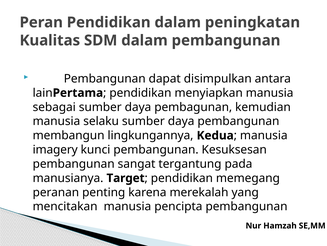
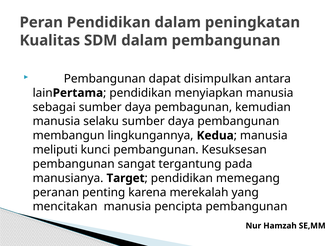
imagery: imagery -> meliputi (55, 149)
